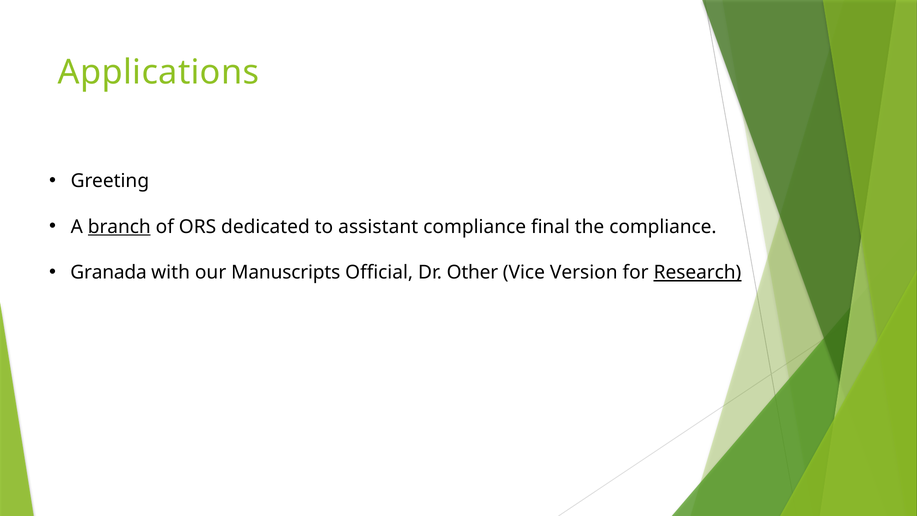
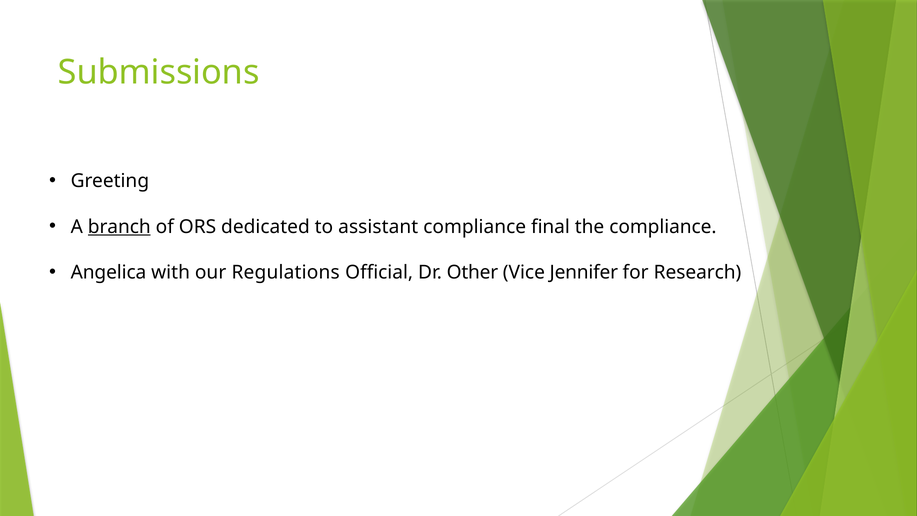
Applications: Applications -> Submissions (159, 72)
Granada: Granada -> Angelica (108, 272)
Manuscripts: Manuscripts -> Regulations (286, 272)
Version: Version -> Jennifer (584, 272)
Research underline: present -> none (698, 272)
